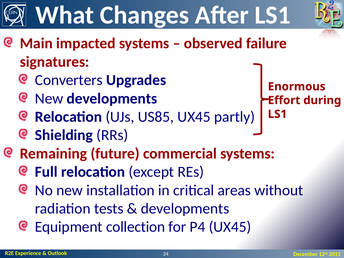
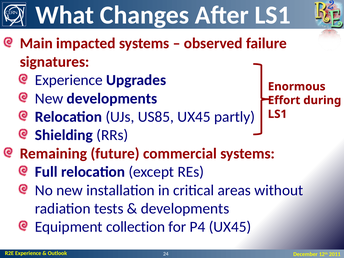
Converters: Converters -> Experience (69, 80)
